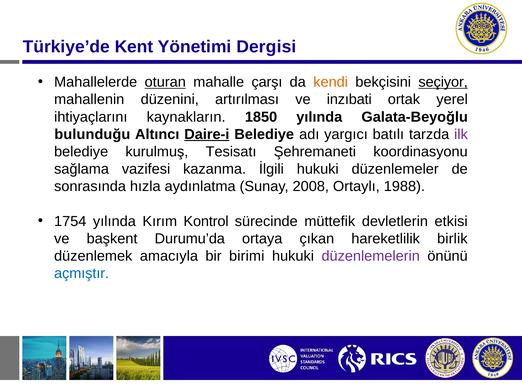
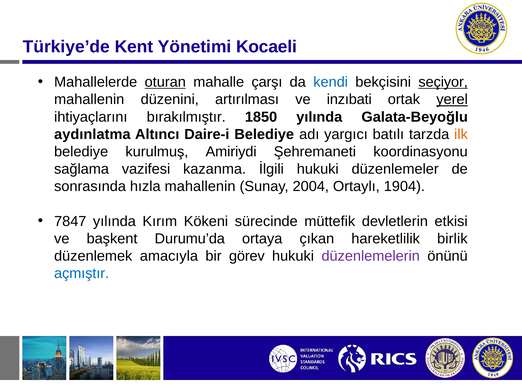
Dergisi: Dergisi -> Kocaeli (267, 47)
kendi colour: orange -> blue (331, 82)
yerel underline: none -> present (452, 100)
kaynakların: kaynakların -> bırakılmıştır (186, 117)
bulunduğu: bulunduğu -> aydınlatma (92, 134)
Daire-i underline: present -> none (207, 134)
ilk colour: purple -> orange (461, 134)
Tesisatı: Tesisatı -> Amiriydi (231, 152)
hızla aydınlatma: aydınlatma -> mahallenin (200, 187)
2008: 2008 -> 2004 (311, 187)
1988: 1988 -> 1904 (404, 187)
1754: 1754 -> 7847 (70, 222)
Kontrol: Kontrol -> Kökeni (206, 222)
birimi: birimi -> görev (247, 256)
